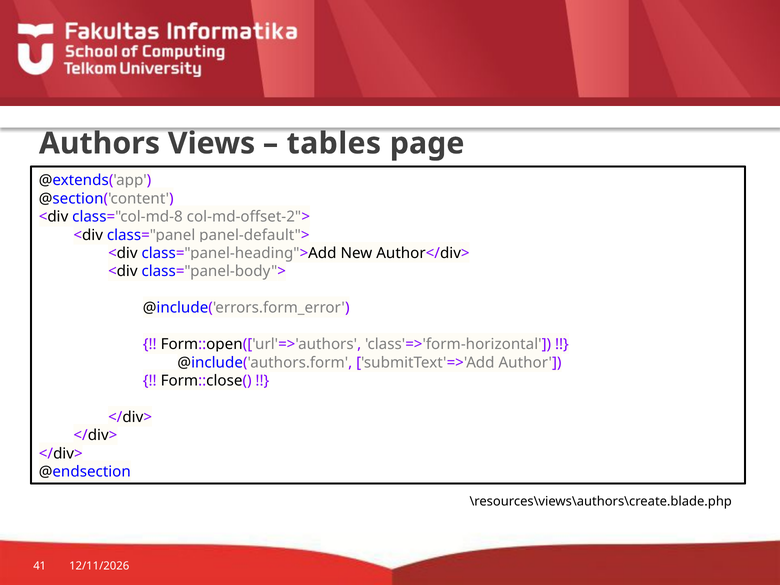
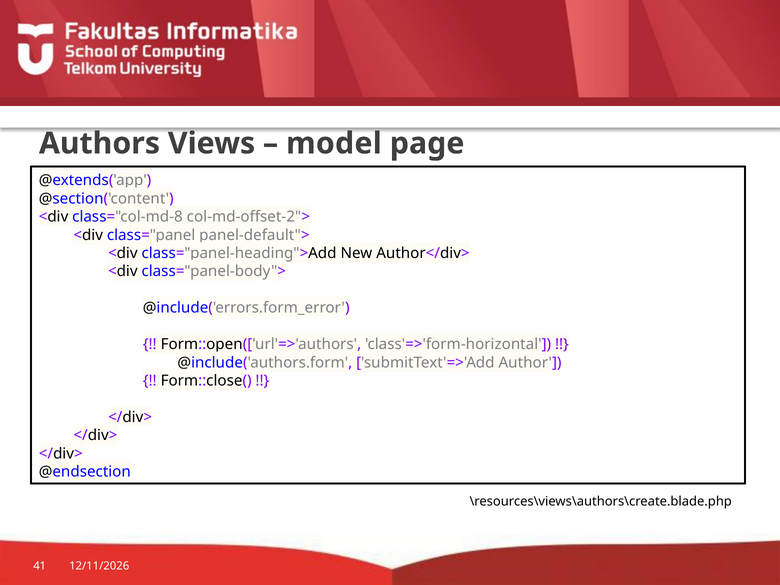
tables: tables -> model (334, 143)
